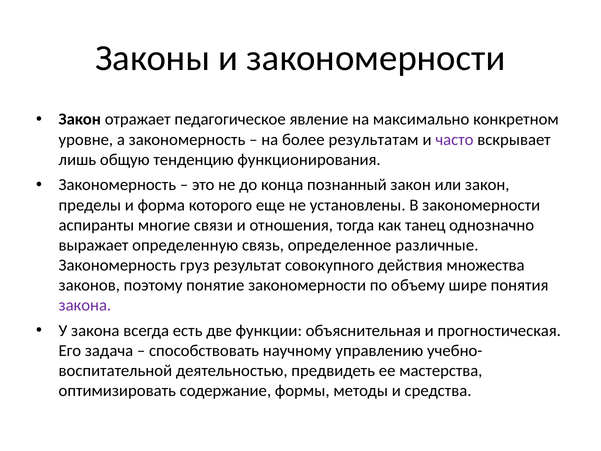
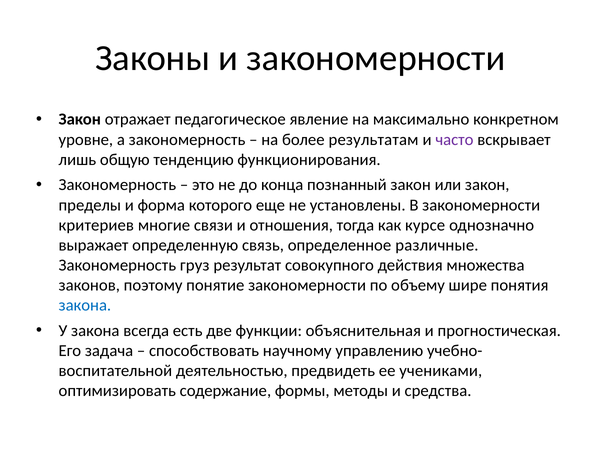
аспиранты: аспиранты -> критериев (96, 225)
танец: танец -> курсе (425, 225)
закона colour: purple -> blue (85, 305)
мастерства: мастерства -> учениками (441, 371)
